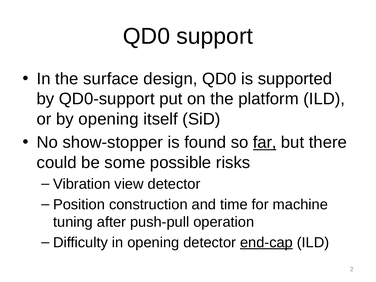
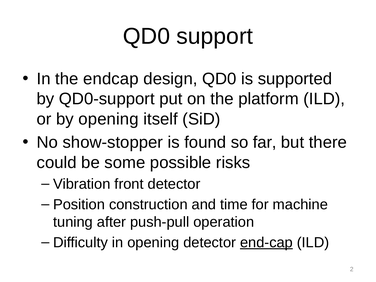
surface: surface -> endcap (111, 79)
far underline: present -> none (265, 142)
view: view -> front (129, 184)
